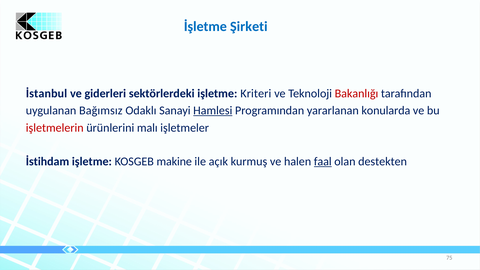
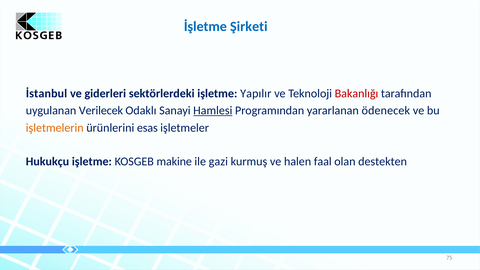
Kriteri: Kriteri -> Yapılır (256, 94)
Bağımsız: Bağımsız -> Verilecek (101, 110)
konularda: konularda -> ödenecek (386, 110)
işletmelerin colour: red -> orange (55, 128)
malı: malı -> esas (147, 128)
İstihdam: İstihdam -> Hukukçu (48, 161)
açık: açık -> gazi (218, 161)
faal underline: present -> none (323, 161)
